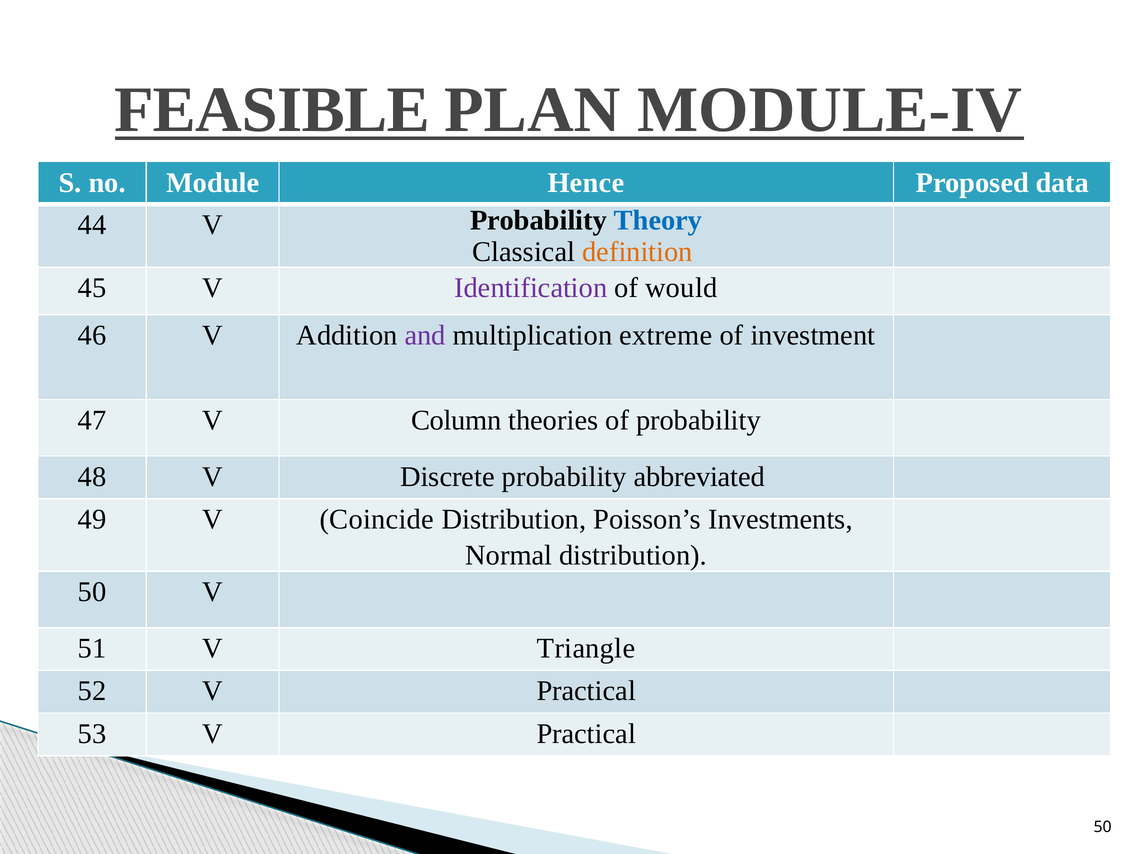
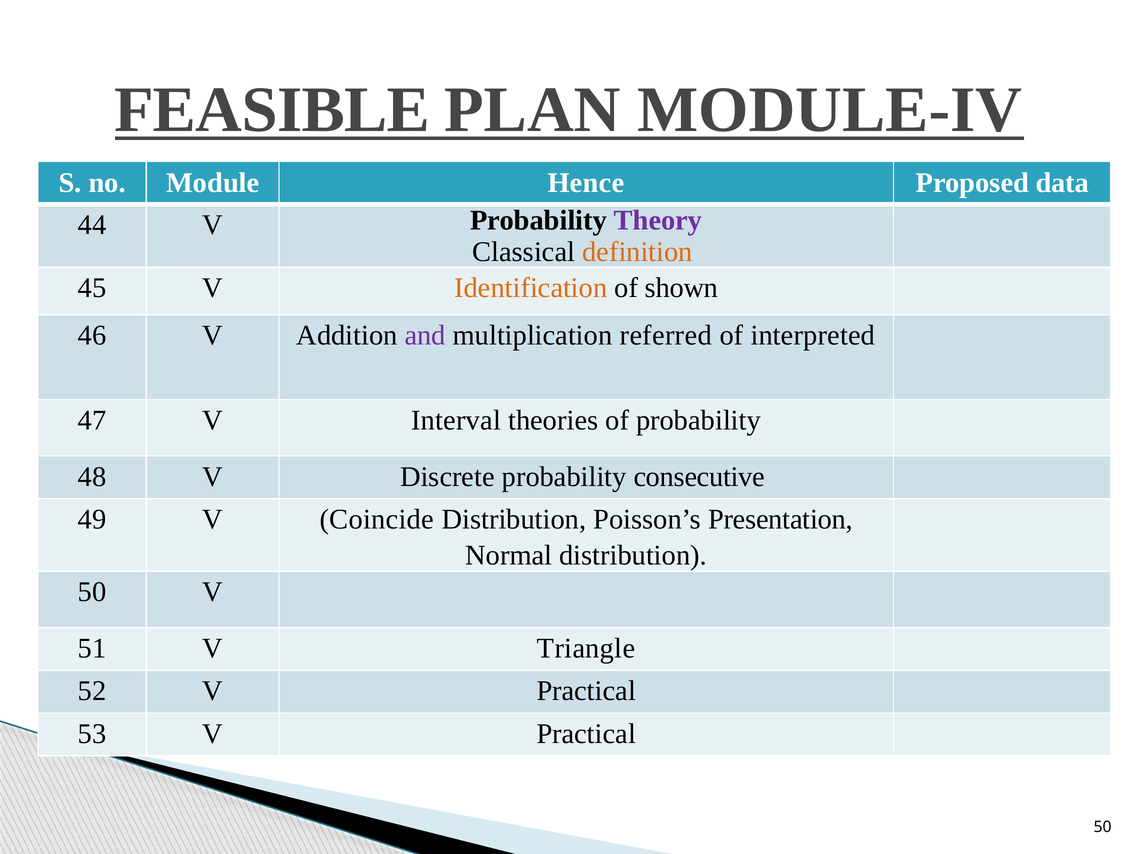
Theory colour: blue -> purple (658, 220)
Identification colour: purple -> orange (531, 288)
would: would -> shown (682, 288)
extreme: extreme -> referred (666, 336)
investment: investment -> interpreted (813, 336)
Column: Column -> Interval (456, 420)
abbreviated: abbreviated -> consecutive (699, 477)
Investments: Investments -> Presentation (780, 520)
